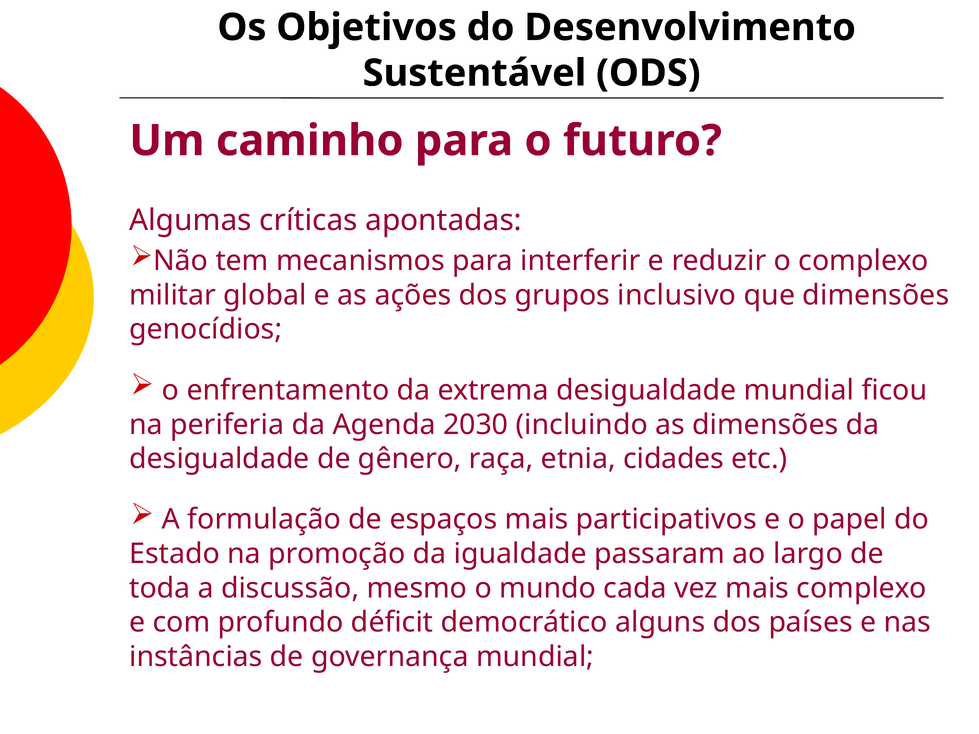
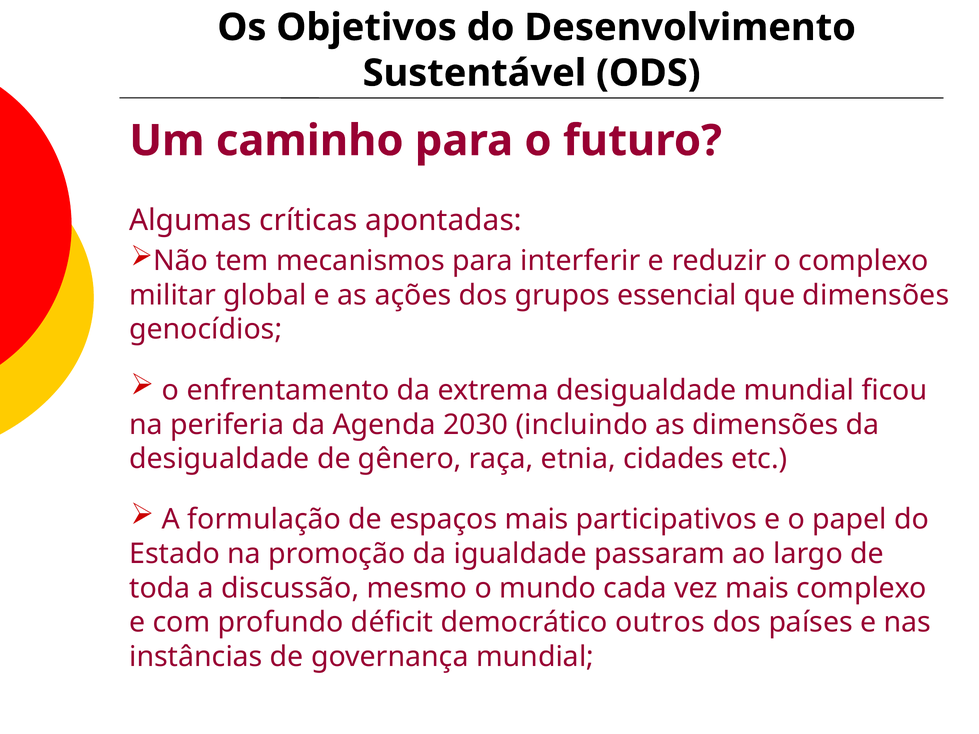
inclusivo: inclusivo -> essencial (677, 295)
alguns: alguns -> outros (660, 623)
